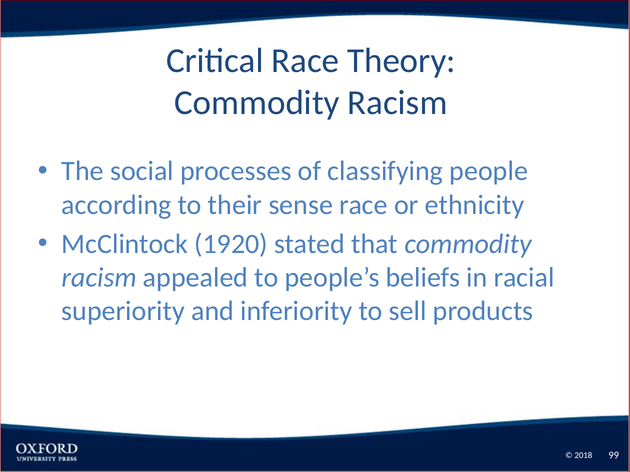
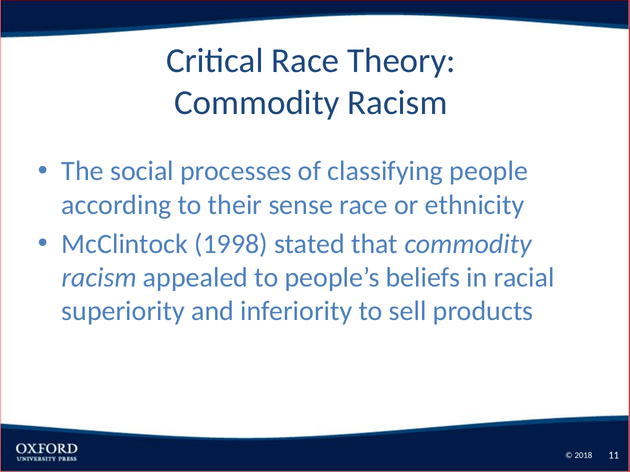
1920: 1920 -> 1998 (231, 244)
99: 99 -> 11 (614, 456)
